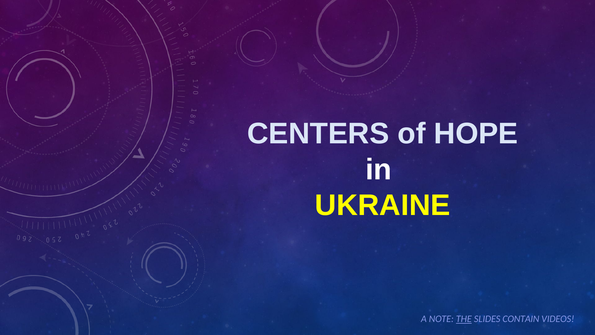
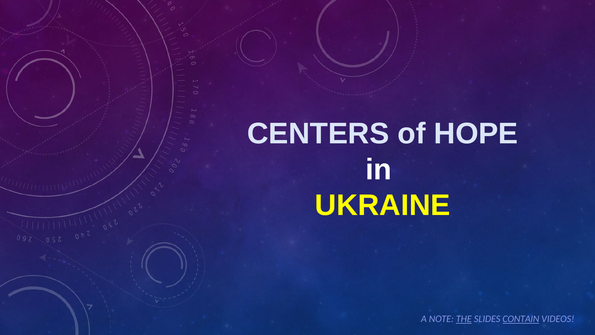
CONTAIN underline: none -> present (521, 319)
